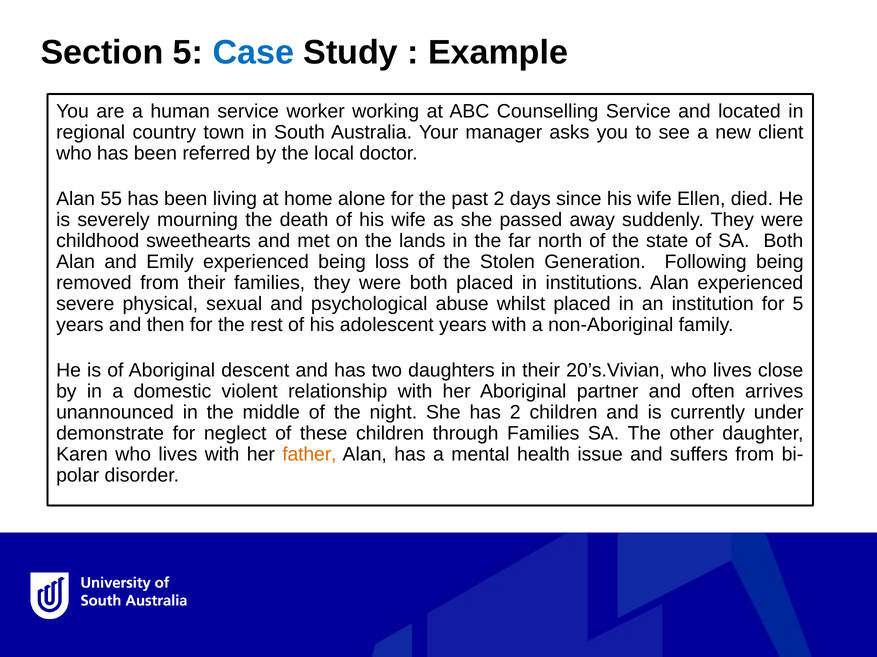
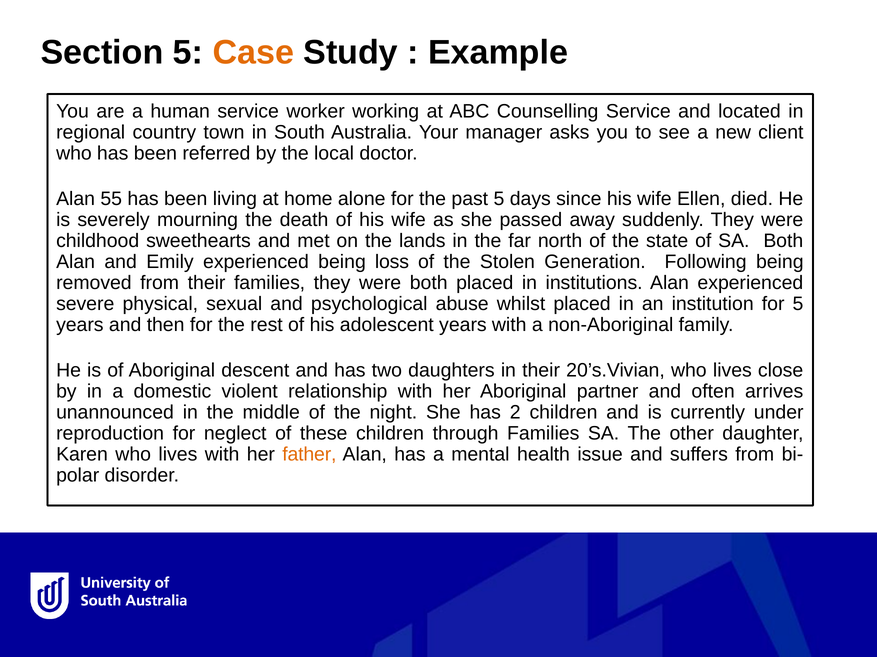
Case colour: blue -> orange (253, 53)
past 2: 2 -> 5 (499, 199)
demonstrate: demonstrate -> reproduction (110, 434)
